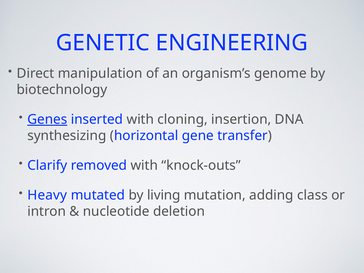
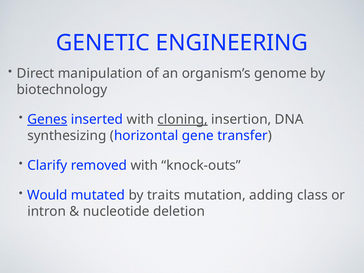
cloning underline: none -> present (183, 119)
Heavy: Heavy -> Would (47, 195)
living: living -> traits (164, 195)
